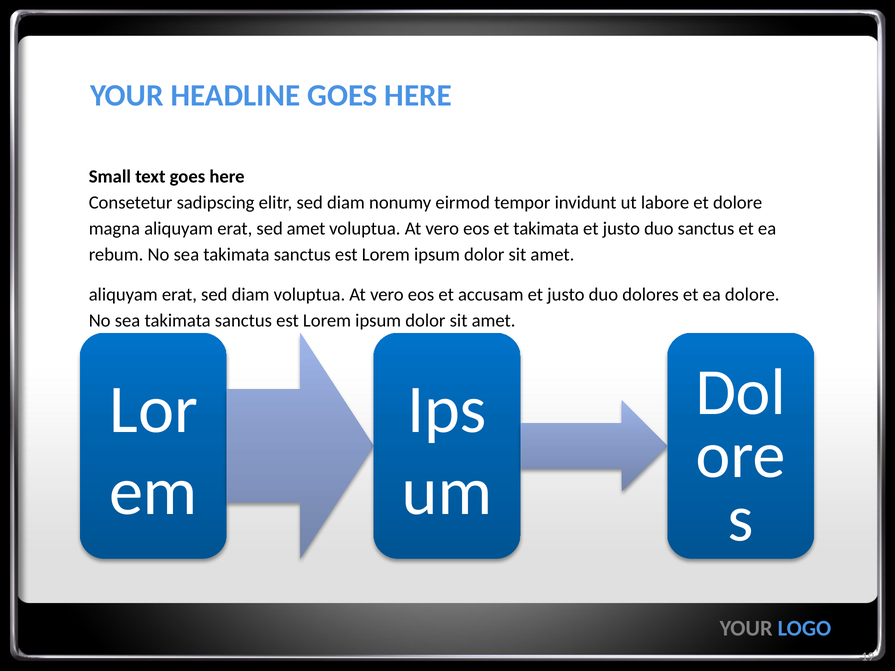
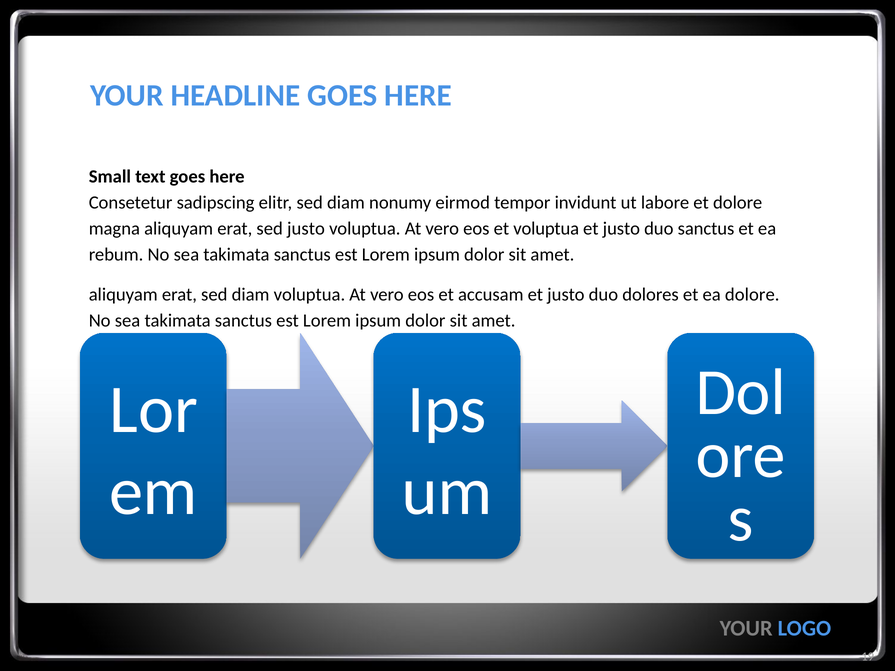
sed amet: amet -> justo (306, 229)
et takimata: takimata -> voluptua (546, 229)
